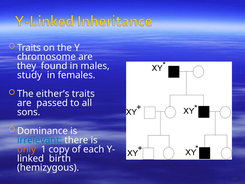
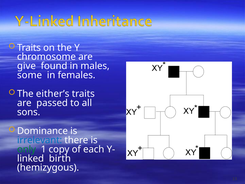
they: they -> give (26, 66)
study: study -> some (30, 75)
only colour: orange -> green (27, 149)
